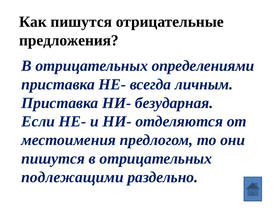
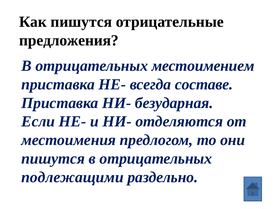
определениями: определениями -> местоимением (203, 66)
личным: личным -> составе (204, 84)
